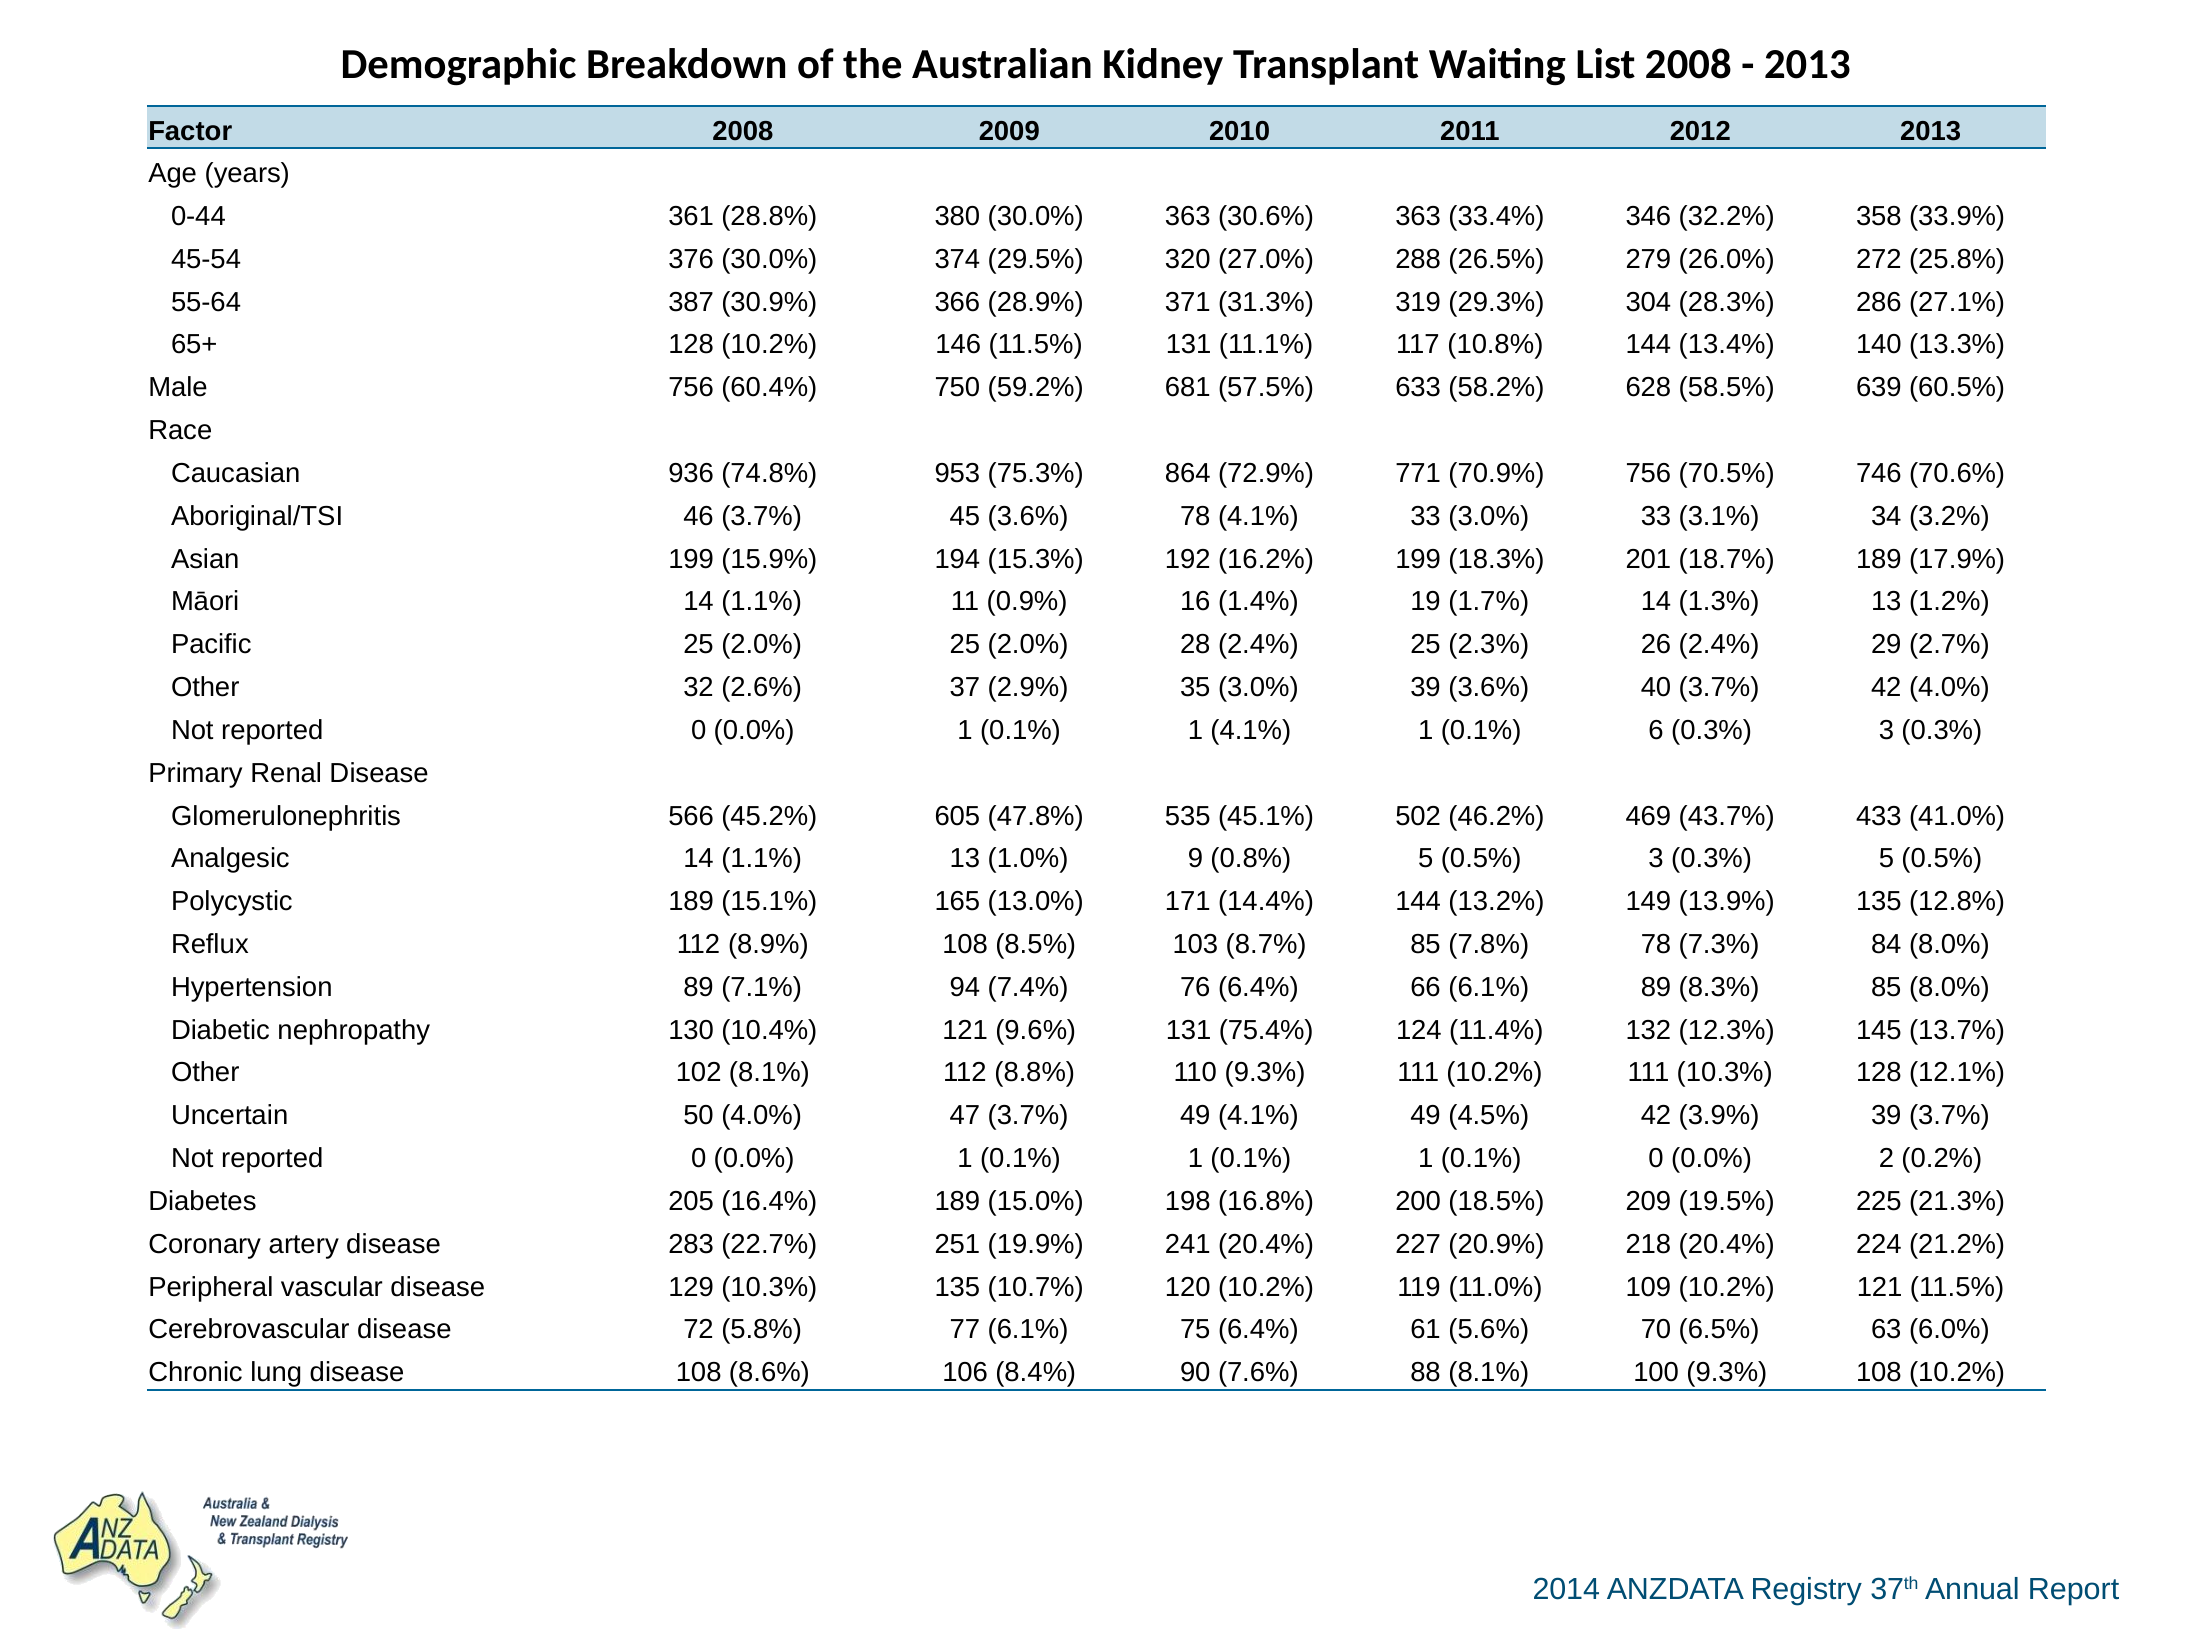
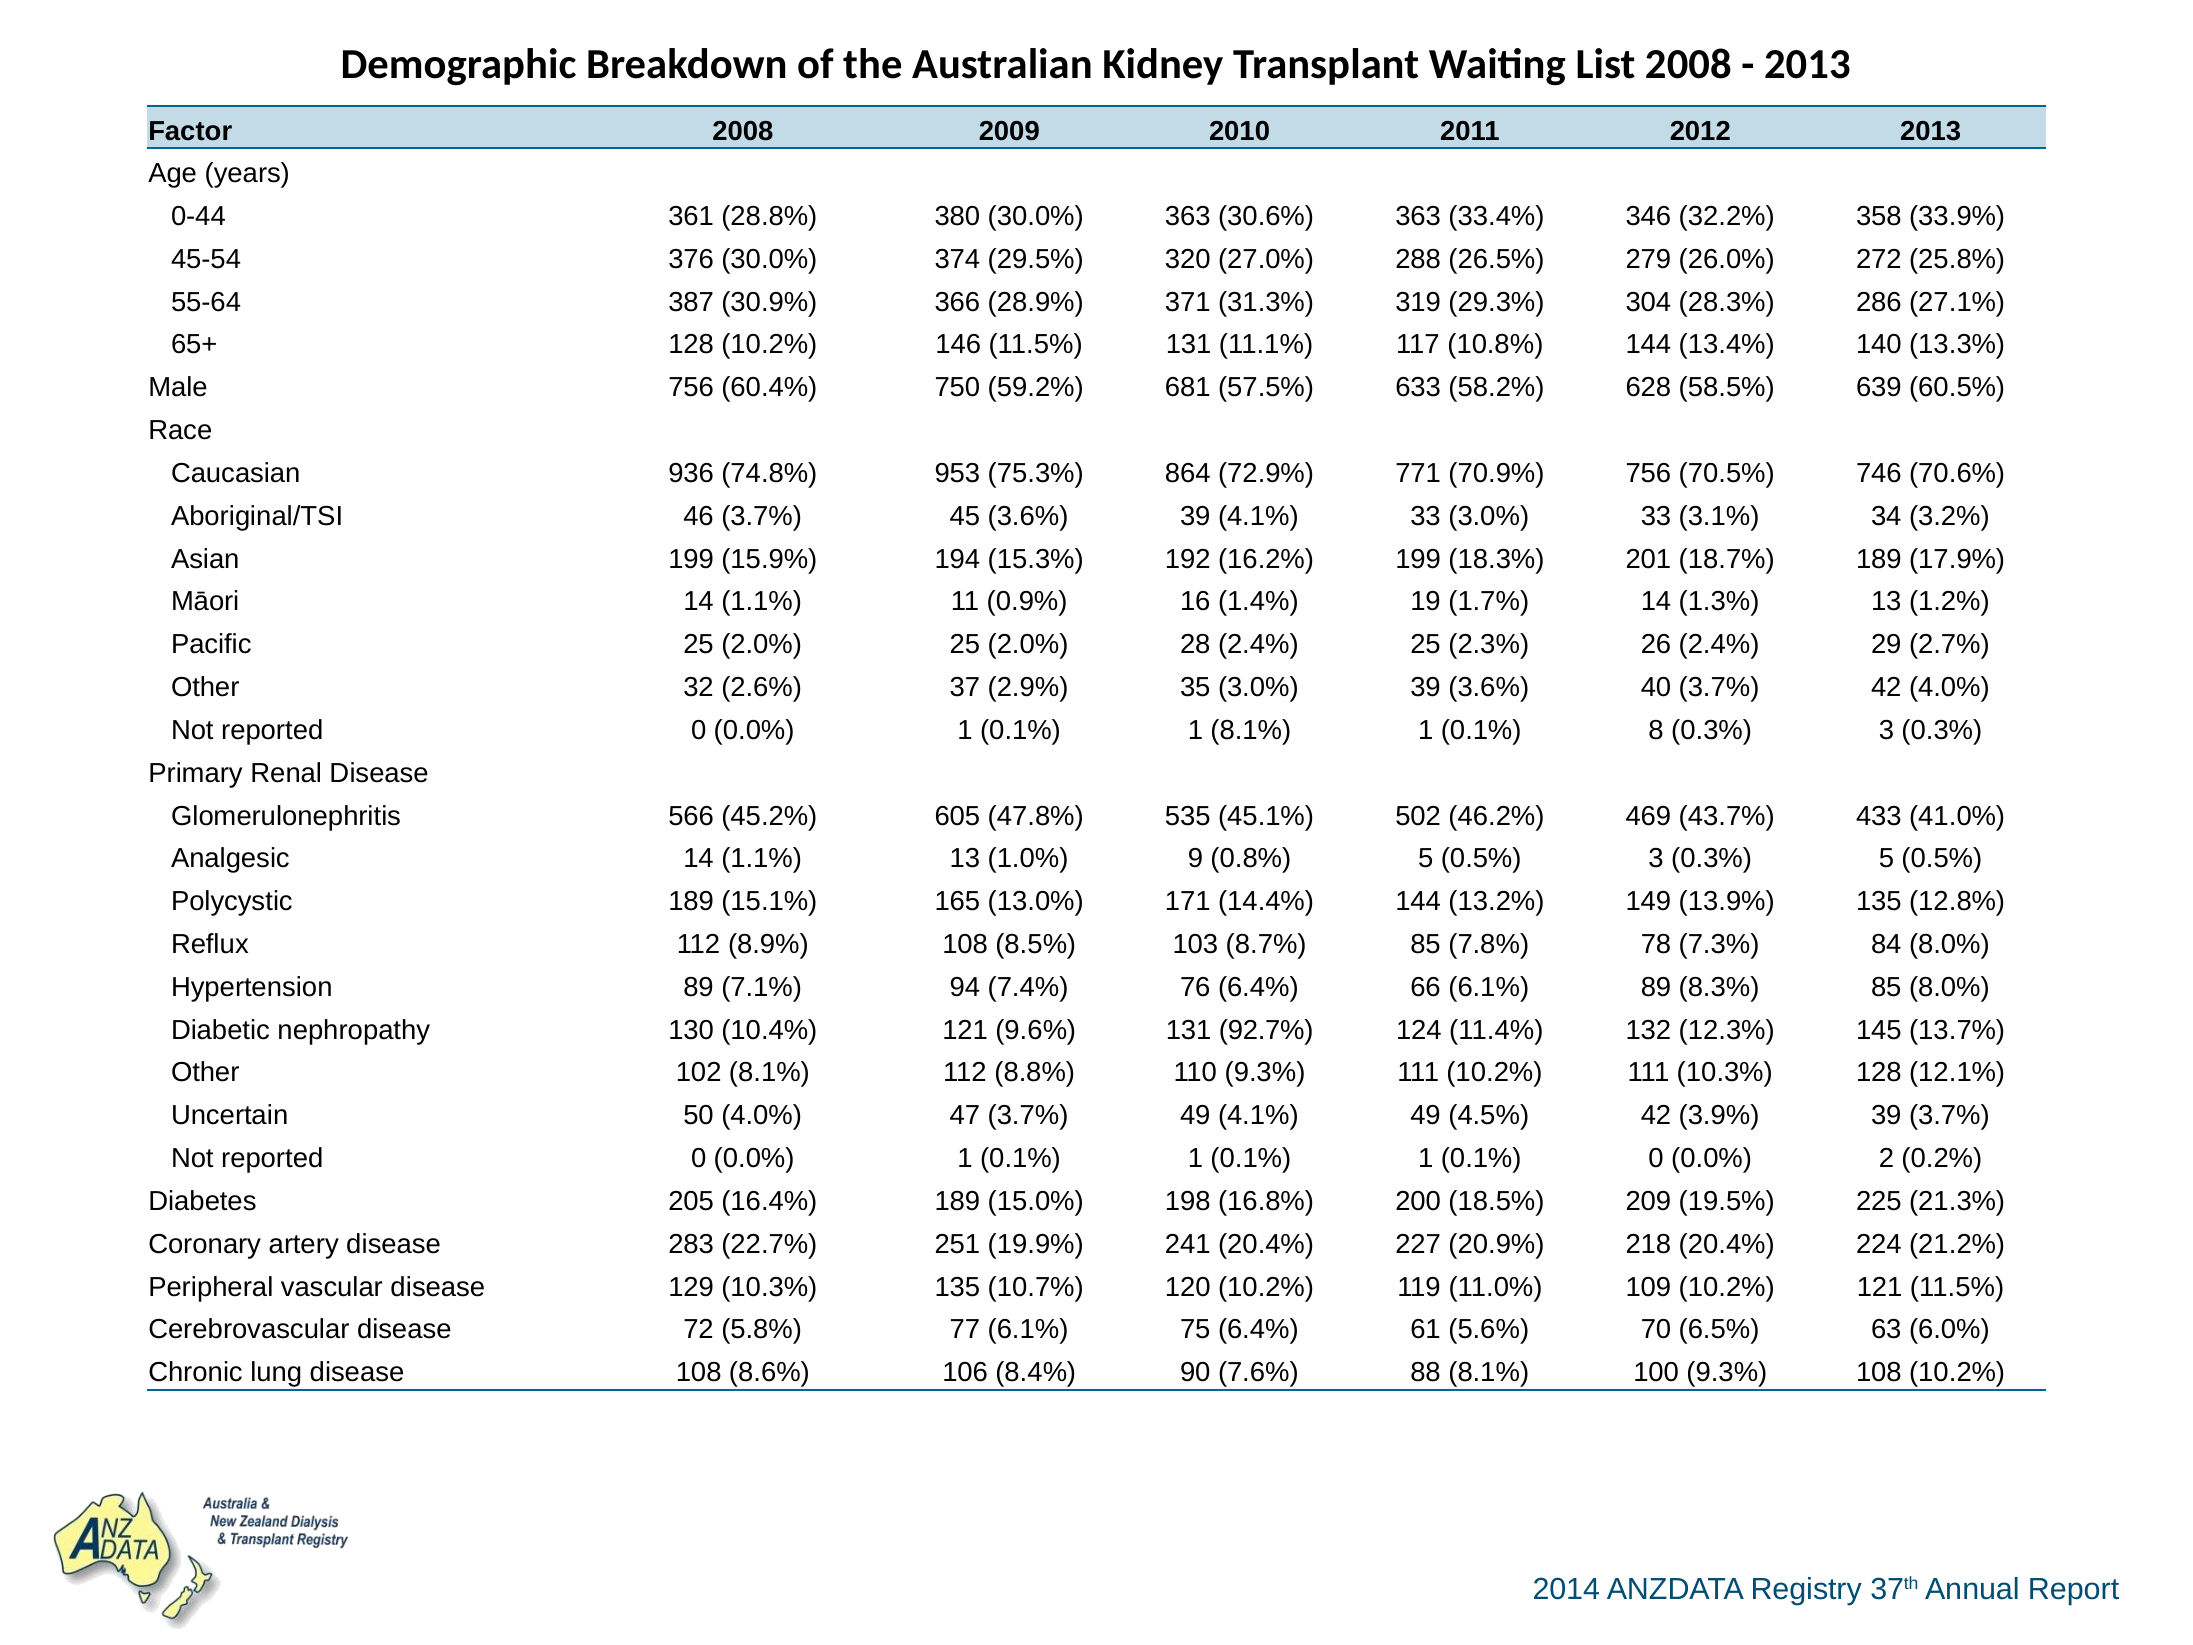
3.6% 78: 78 -> 39 (1195, 516)
1 4.1%: 4.1% -> 8.1% (1251, 730)
6: 6 -> 8 (1656, 730)
75.4%: 75.4% -> 92.7% (1266, 1030)
